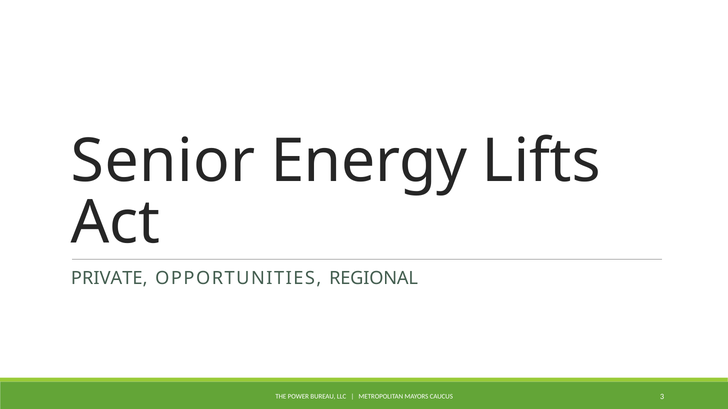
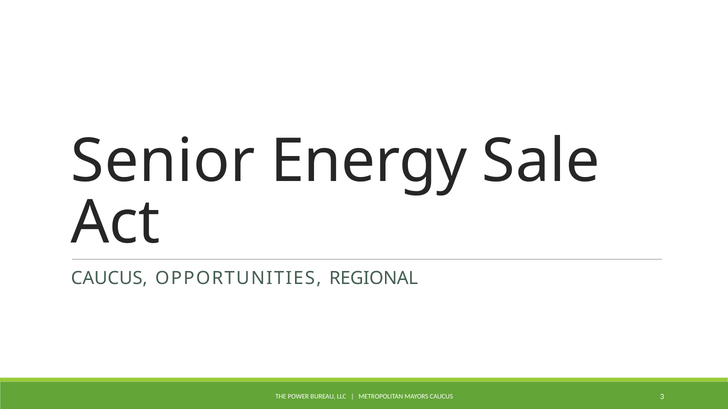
Lifts: Lifts -> Sale (541, 161)
PRIVATE: PRIVATE -> CAUCUS (109, 278)
